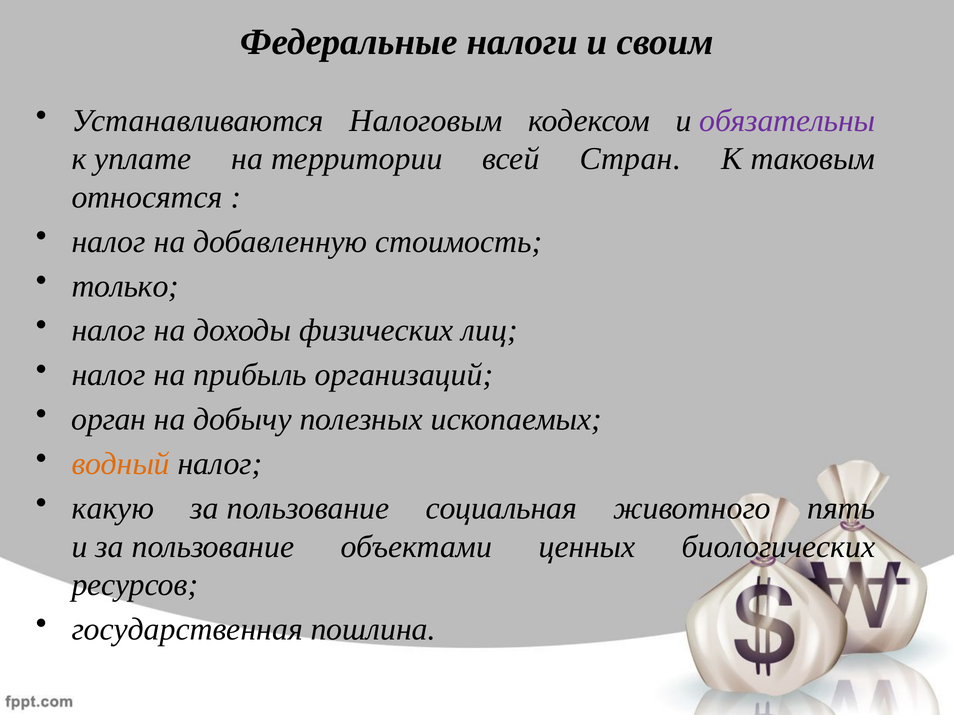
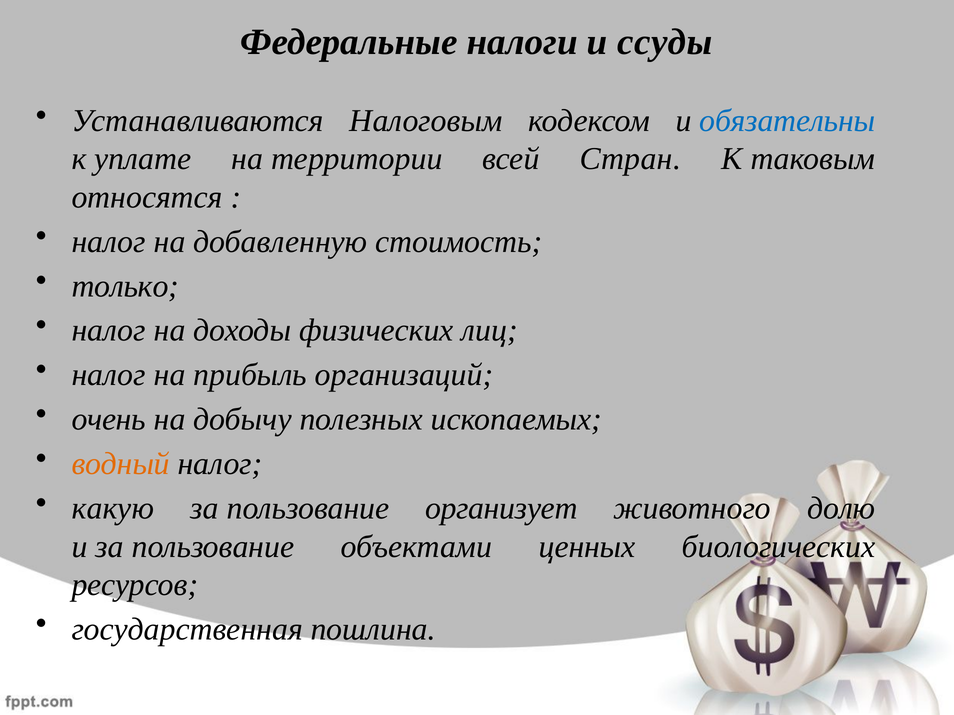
своим: своим -> ссуды (665, 42)
обязательны colour: purple -> blue (787, 121)
орган: орган -> очень (109, 420)
социальная: социальная -> организует (501, 509)
пять: пять -> долю (841, 509)
